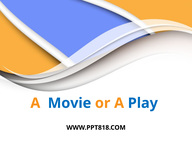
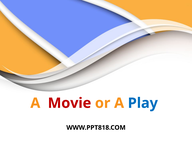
Movie colour: blue -> red (70, 103)
